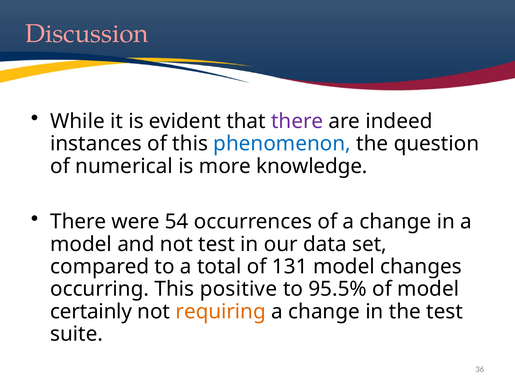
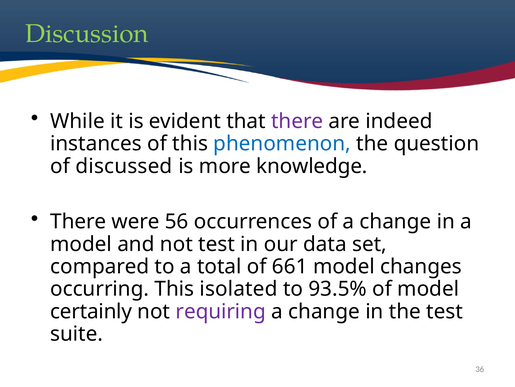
Discussion colour: pink -> light green (87, 34)
numerical: numerical -> discussed (124, 166)
54: 54 -> 56 (177, 221)
131: 131 -> 661 (290, 266)
positive: positive -> isolated (239, 289)
95.5%: 95.5% -> 93.5% (338, 289)
requiring colour: orange -> purple (221, 311)
